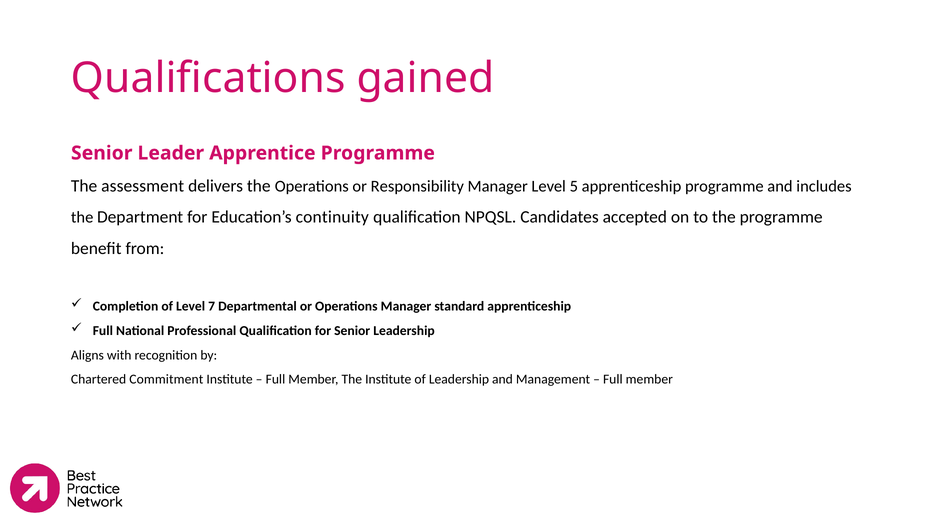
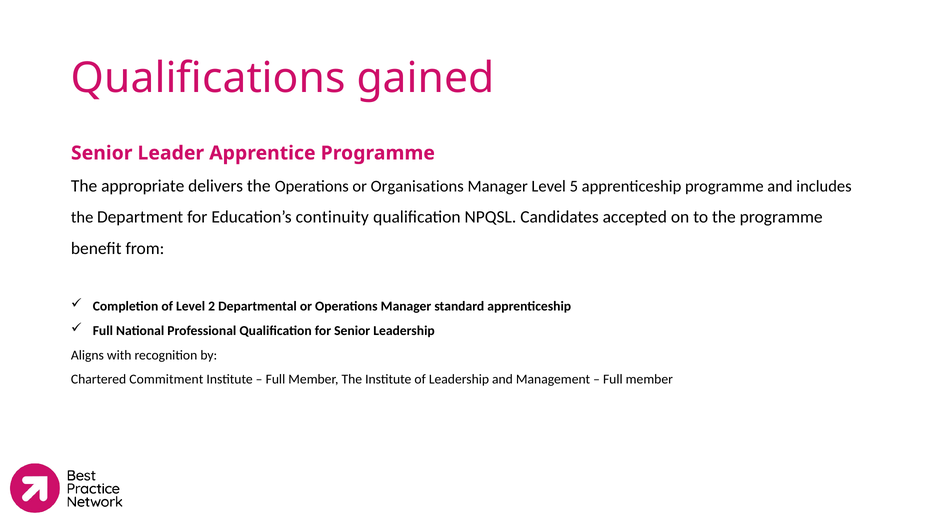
assessment: assessment -> appropriate (143, 186)
Responsibility: Responsibility -> Organisations (417, 186)
7: 7 -> 2 (212, 307)
